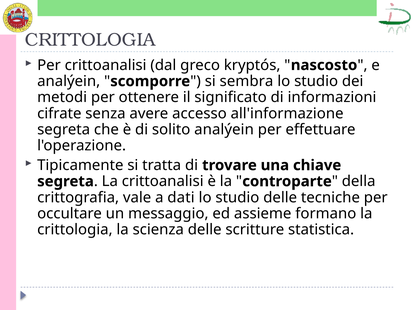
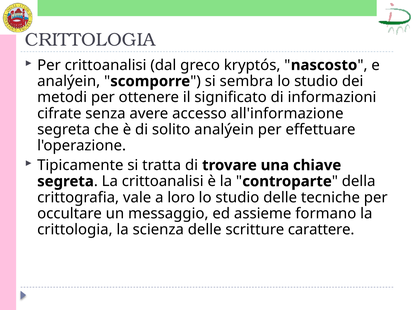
dati: dati -> loro (181, 198)
statistica: statistica -> carattere (321, 230)
